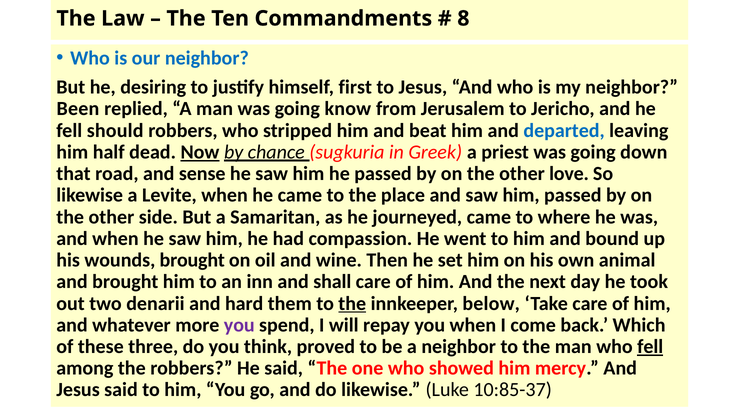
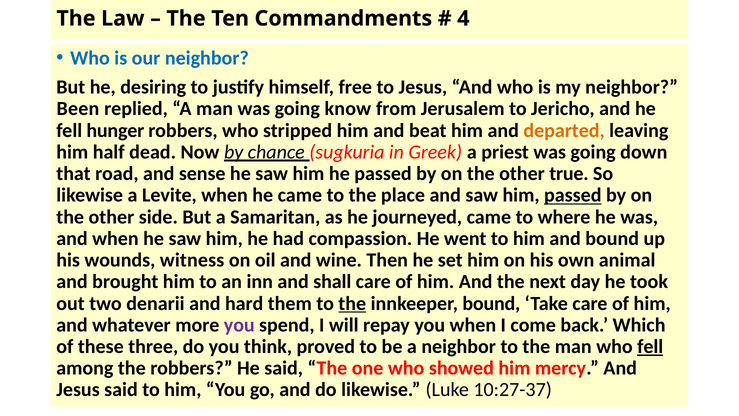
8: 8 -> 4 (463, 18)
first: first -> free (355, 87)
should: should -> hunger (115, 130)
departed colour: blue -> orange (564, 130)
Now underline: present -> none (200, 152)
love: love -> true (569, 174)
passed underline: none -> present (573, 195)
wounds brought: brought -> witness (192, 260)
innkeeper below: below -> bound (491, 303)
10:85-37: 10:85-37 -> 10:27-37 (513, 390)
